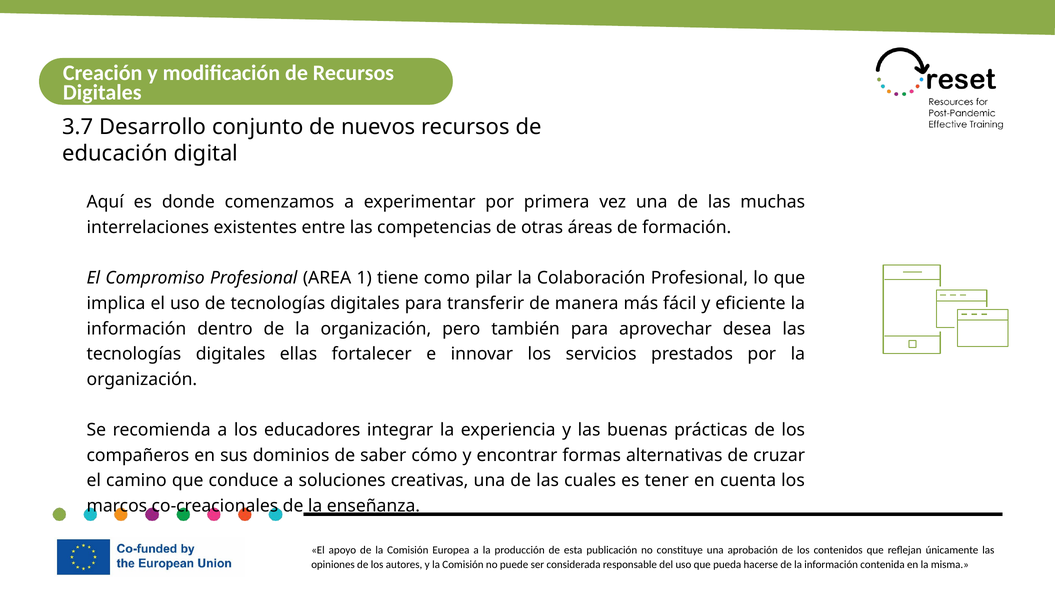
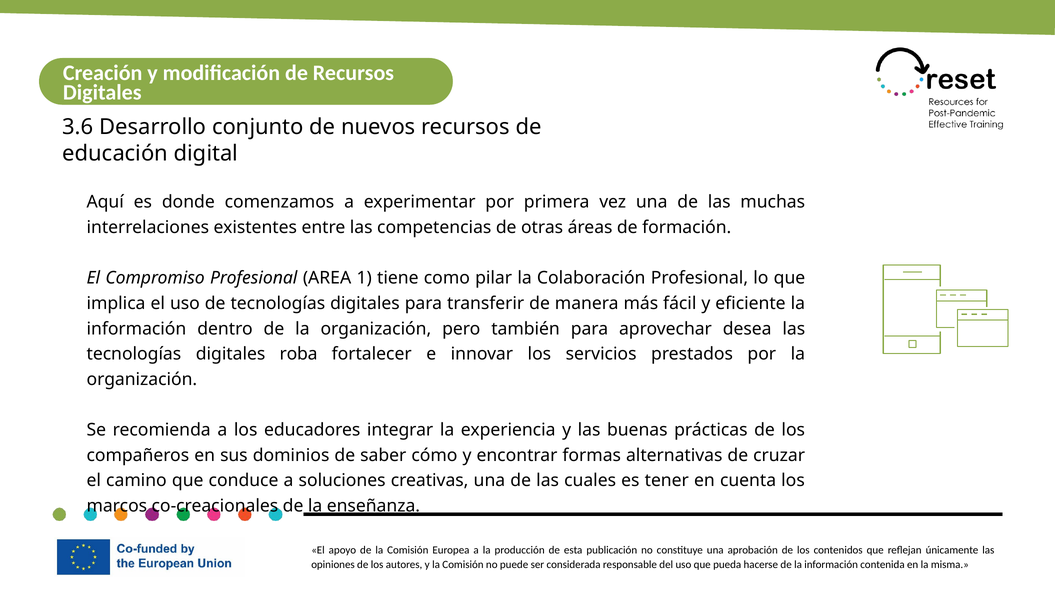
3.7: 3.7 -> 3.6 (78, 127)
ellas: ellas -> roba (299, 354)
